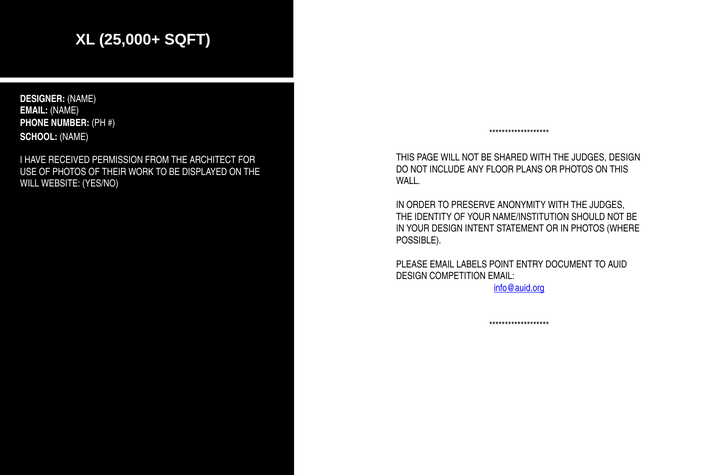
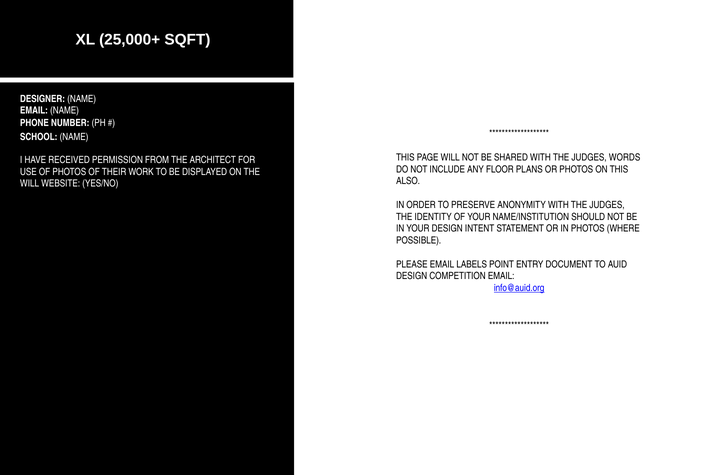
JUDGES DESIGN: DESIGN -> WORDS (625, 157)
WALL: WALL -> ALSO (408, 181)
